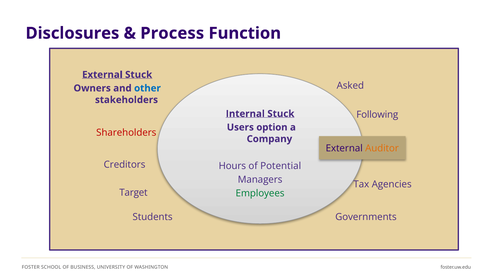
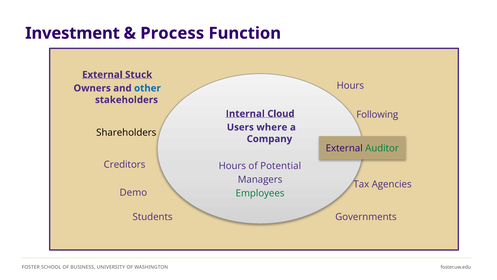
Disclosures: Disclosures -> Investment (72, 33)
Asked: Asked -> Hours (350, 86)
Internal Stuck: Stuck -> Cloud (281, 114)
option: option -> where (272, 127)
Shareholders colour: red -> black (126, 132)
Auditor colour: orange -> green (382, 148)
Target: Target -> Demo (133, 192)
